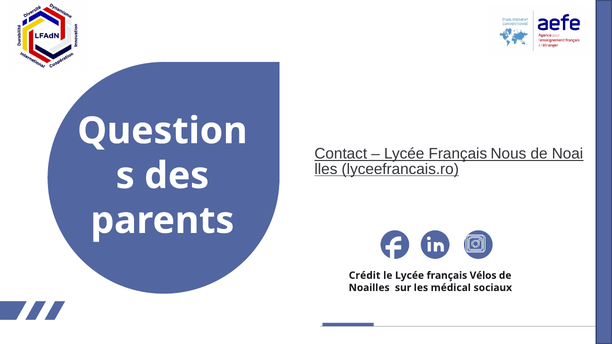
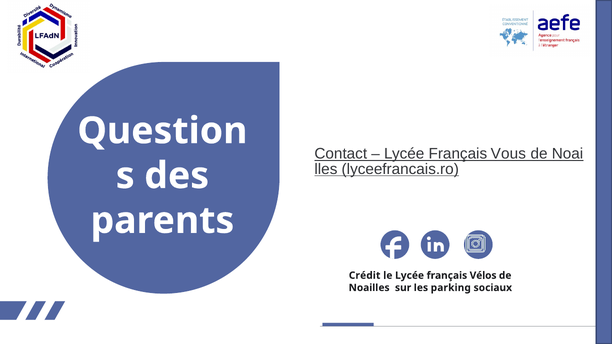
Nous: Nous -> Vous (508, 154)
médical: médical -> parking (451, 288)
